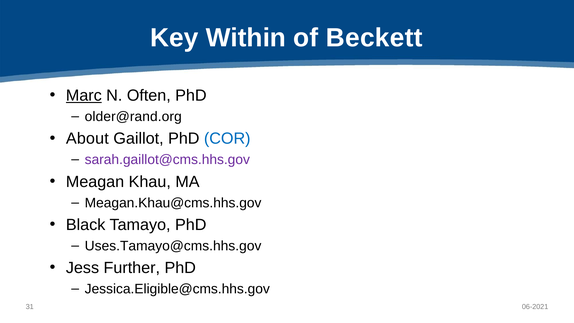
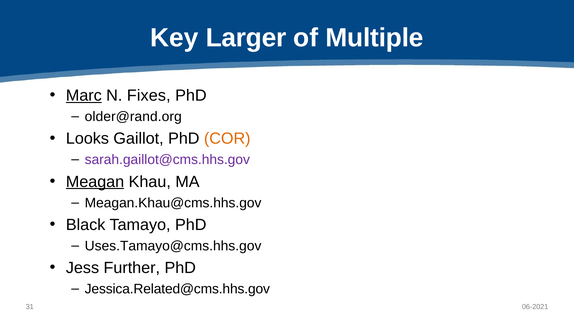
Within: Within -> Larger (246, 38)
Beckett: Beckett -> Multiple (374, 38)
Often: Often -> Fixes (149, 95)
About: About -> Looks (87, 139)
COR colour: blue -> orange (227, 139)
Meagan underline: none -> present (95, 182)
Jessica.Eligible@cms.hhs.gov: Jessica.Eligible@cms.hhs.gov -> Jessica.Related@cms.hhs.gov (177, 289)
